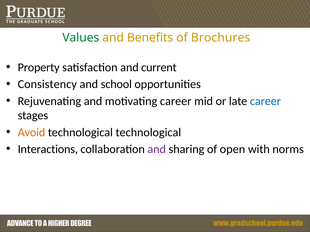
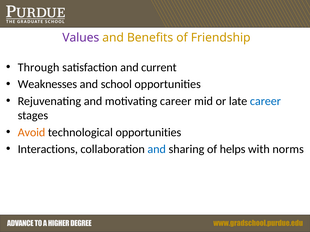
Values colour: green -> purple (81, 38)
Brochures: Brochures -> Friendship (221, 38)
Property: Property -> Through (39, 68)
Consistency: Consistency -> Weaknesses (47, 84)
technological technological: technological -> opportunities (148, 133)
and colour: purple -> blue (157, 149)
open: open -> helps (233, 149)
